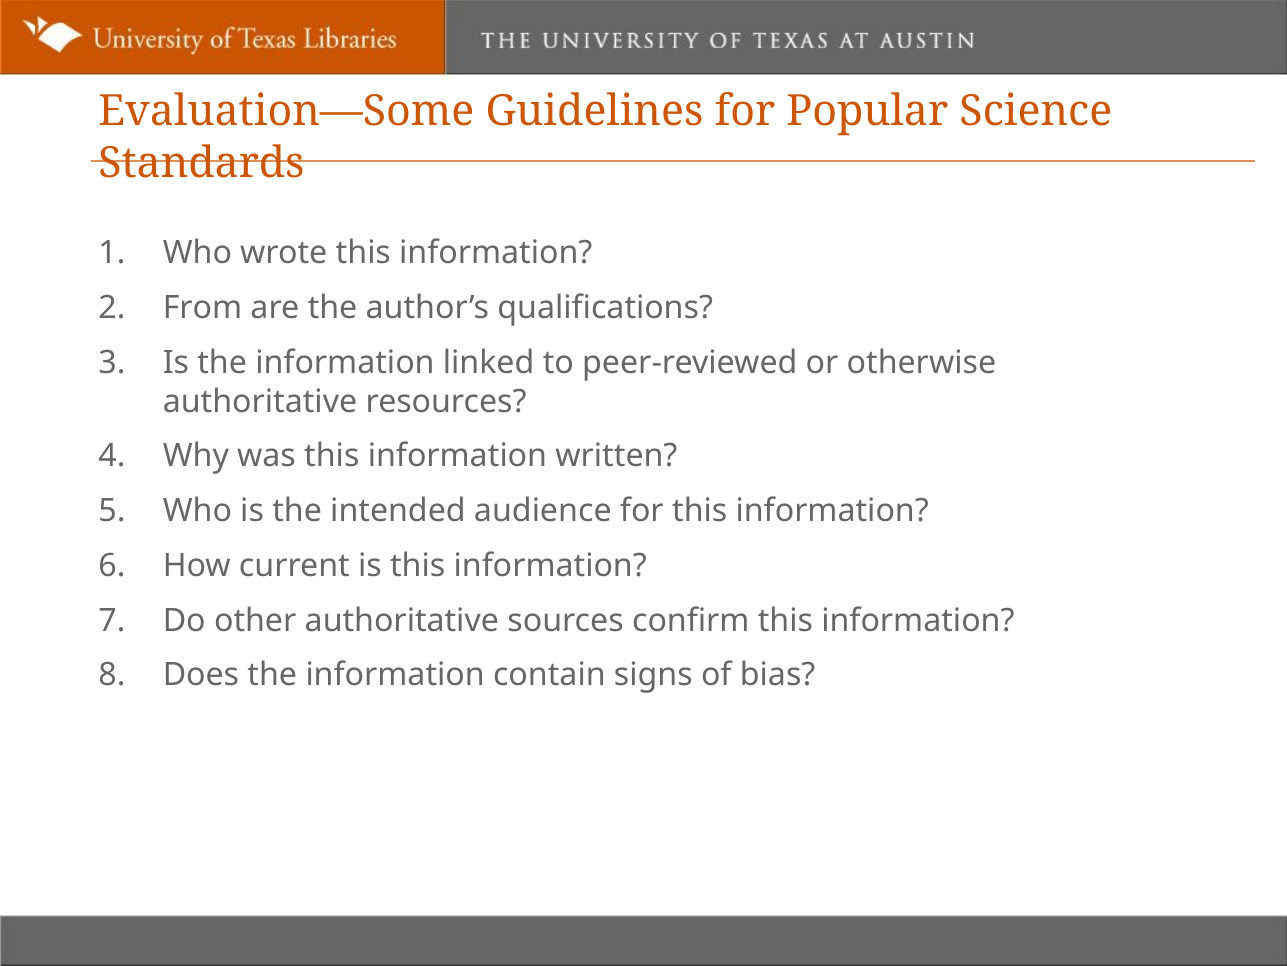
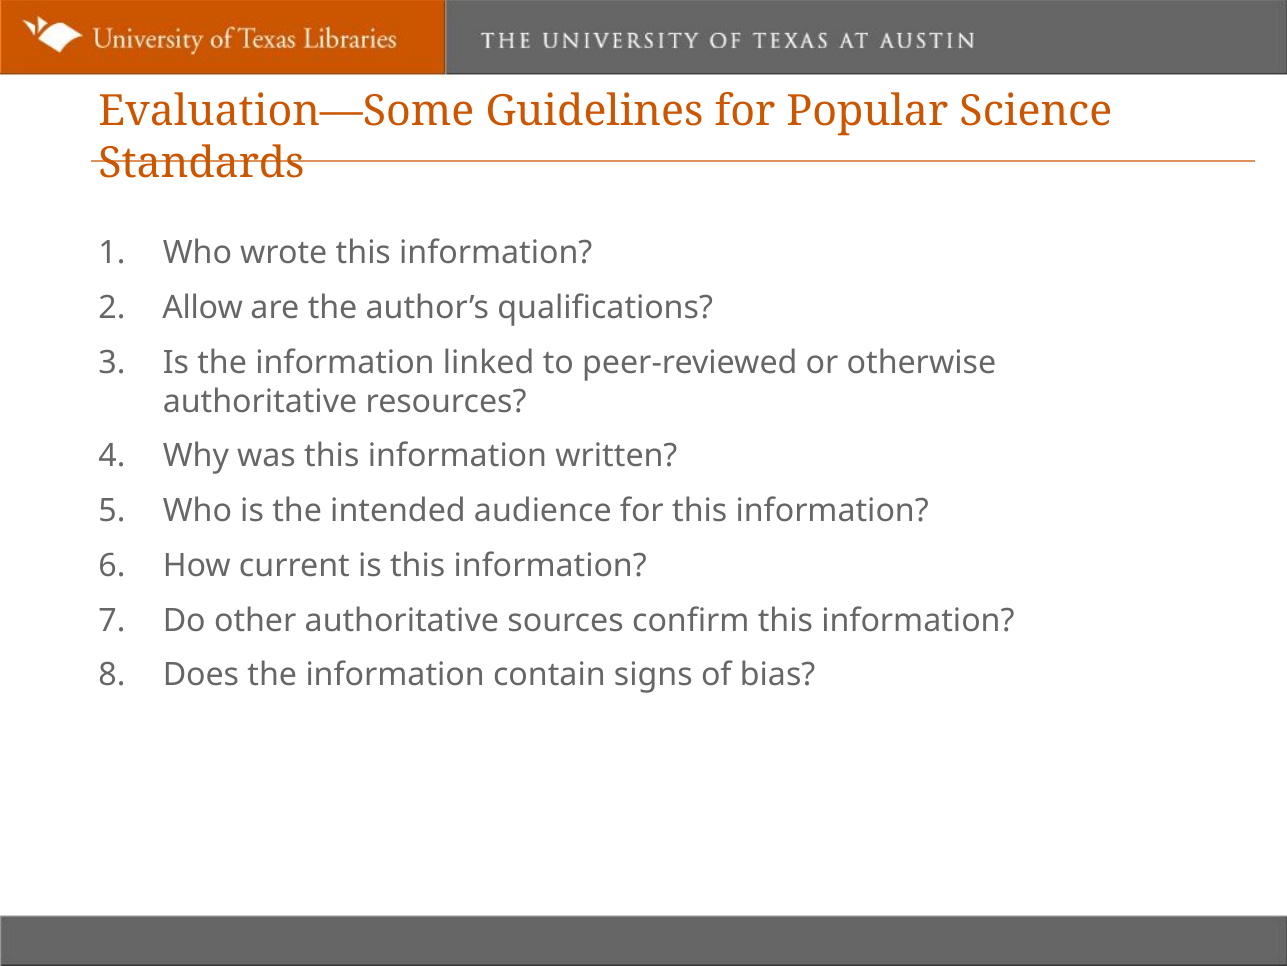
From: From -> Allow (203, 308)
